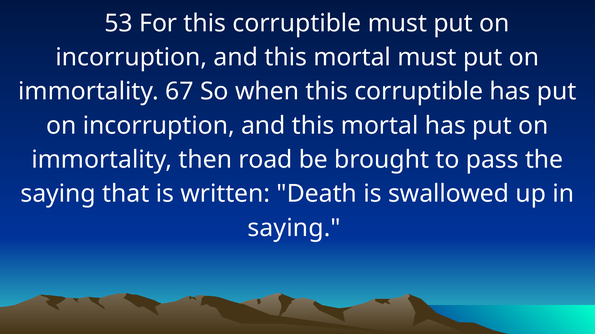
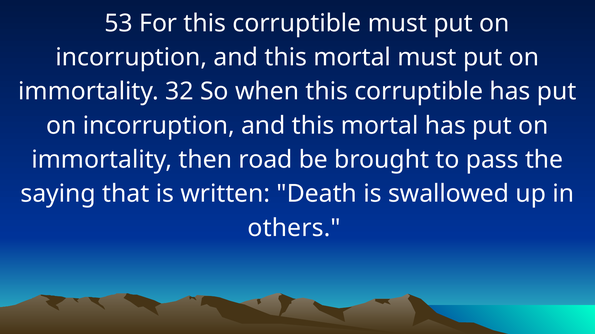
67: 67 -> 32 (179, 92)
saying: saying -> others (294, 228)
